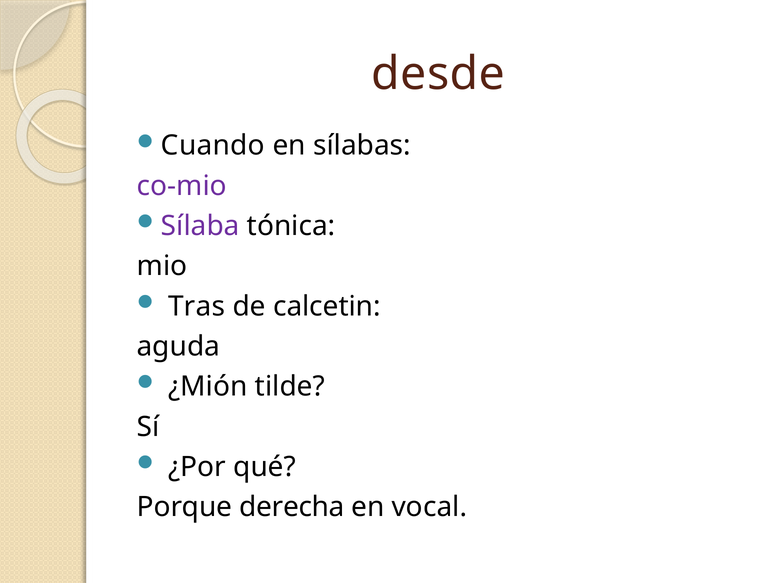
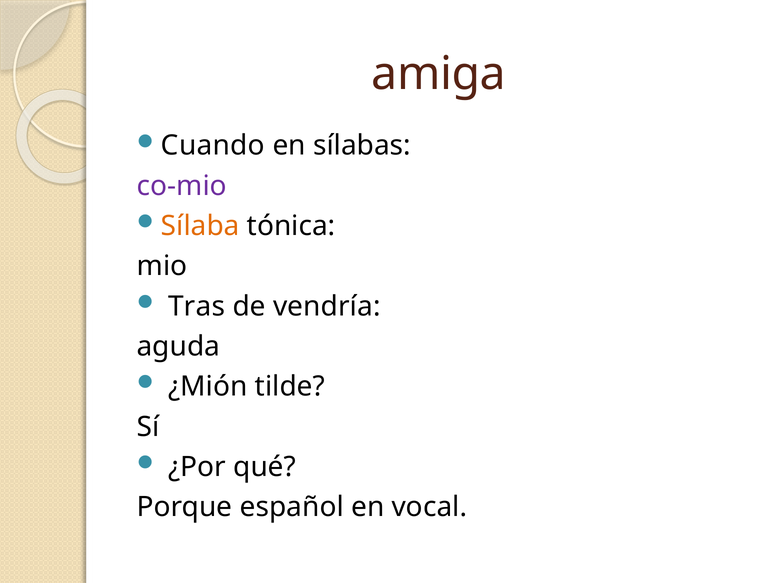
desde: desde -> amiga (439, 74)
Sílaba colour: purple -> orange (200, 226)
calcetin: calcetin -> vendría (327, 307)
derecha: derecha -> español (292, 508)
